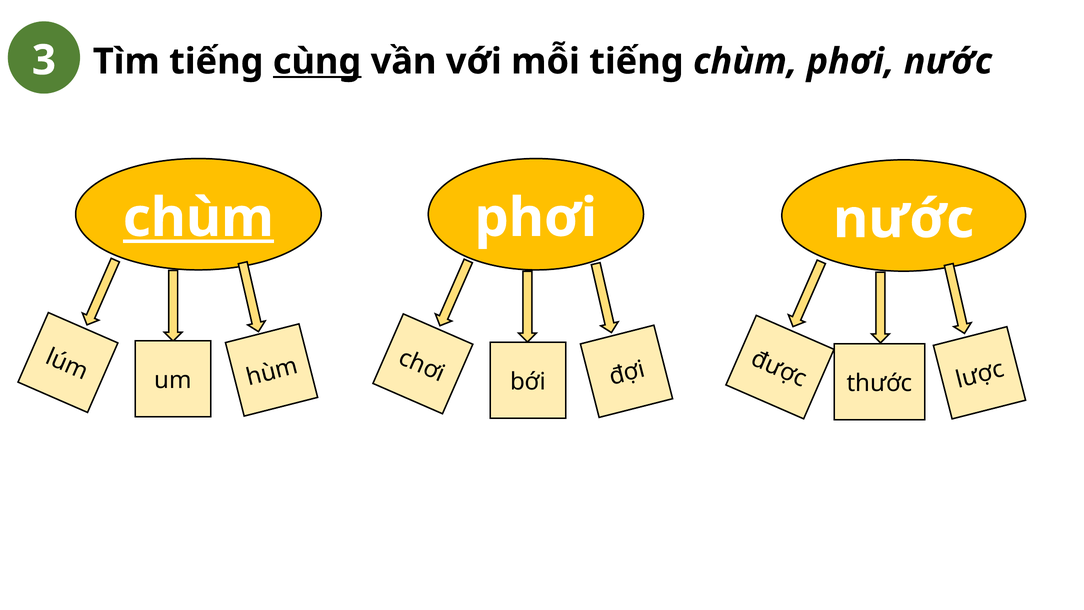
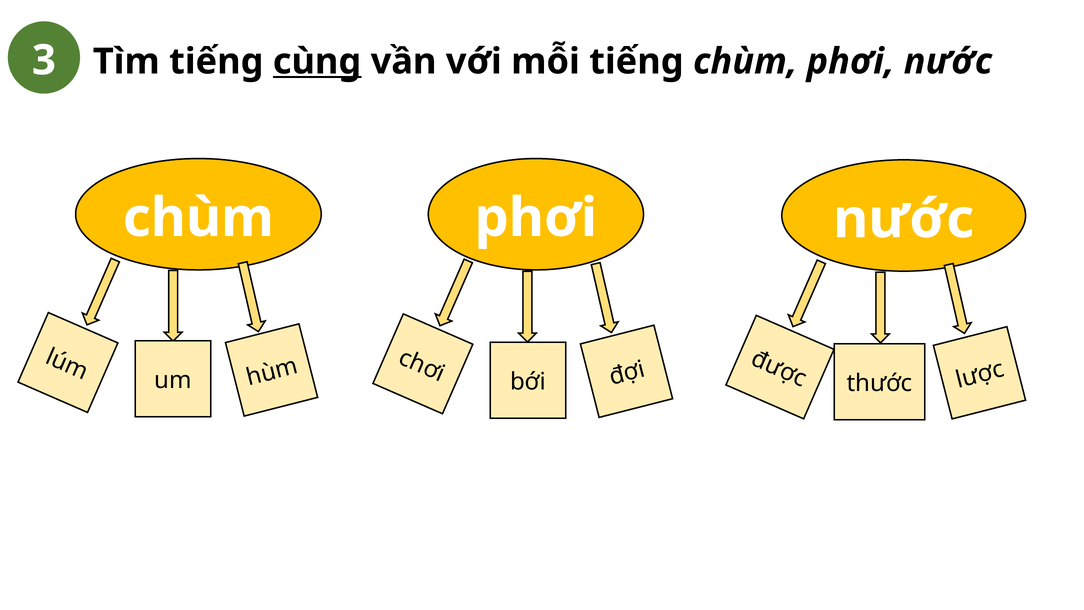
chùm underline: present -> none (198, 218)
